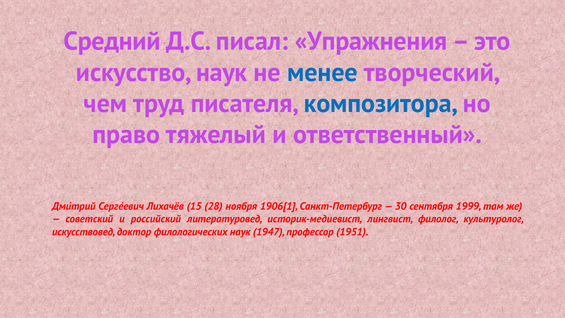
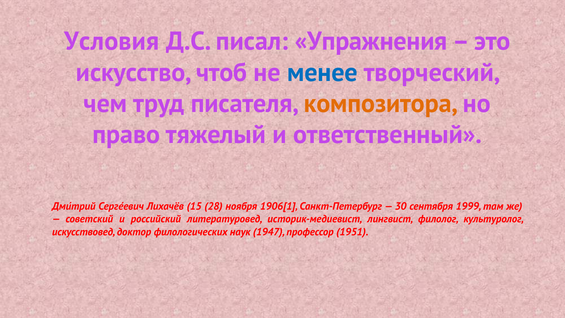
Средний: Средний -> Условия (112, 41)
искусство наук: наук -> чтоб (222, 72)
композитора colour: blue -> orange (381, 104)
